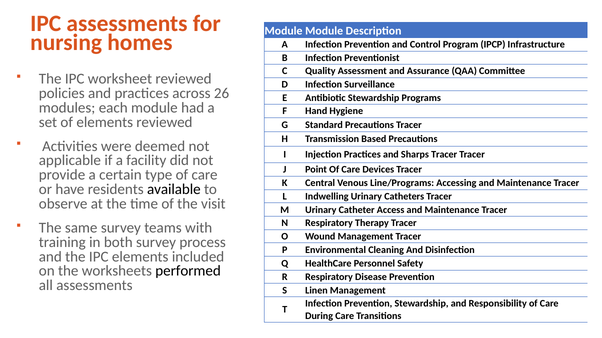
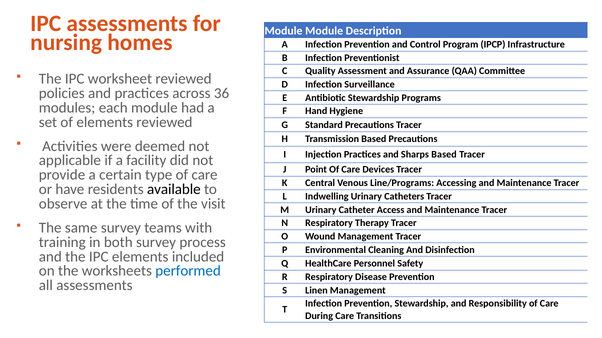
26: 26 -> 36 (222, 93)
Sharps Tracer: Tracer -> Based (444, 155)
performed colour: black -> blue (188, 272)
